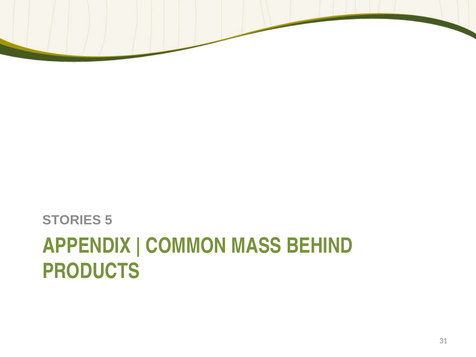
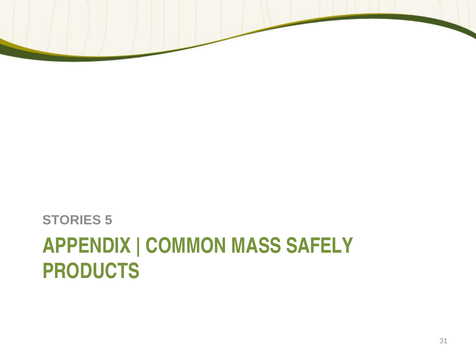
BEHIND: BEHIND -> SAFELY (320, 246)
